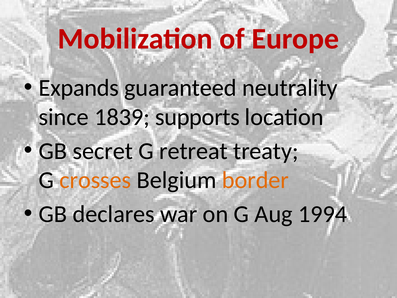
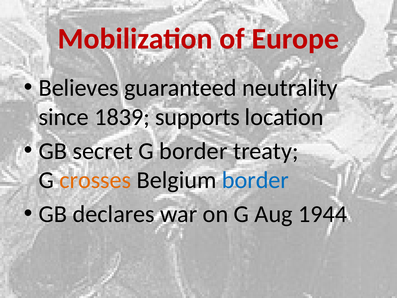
Expands: Expands -> Believes (79, 88)
G retreat: retreat -> border (193, 151)
border colour: orange -> blue (255, 180)
1994: 1994 -> 1944 (323, 214)
